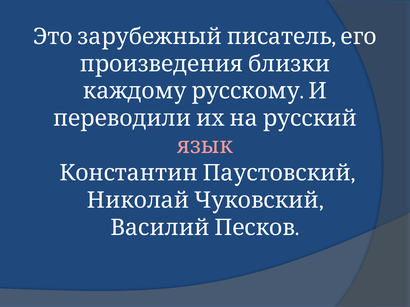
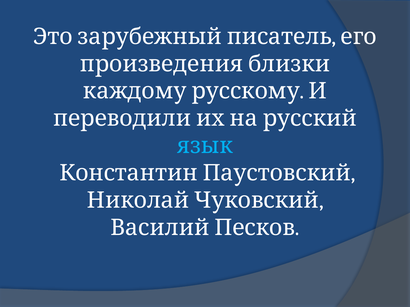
язык colour: pink -> light blue (205, 146)
